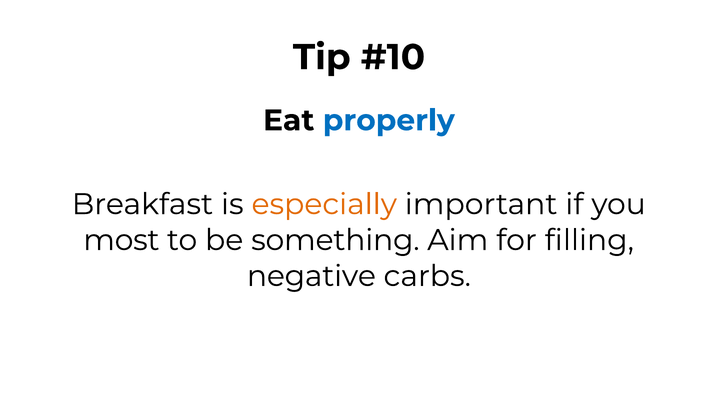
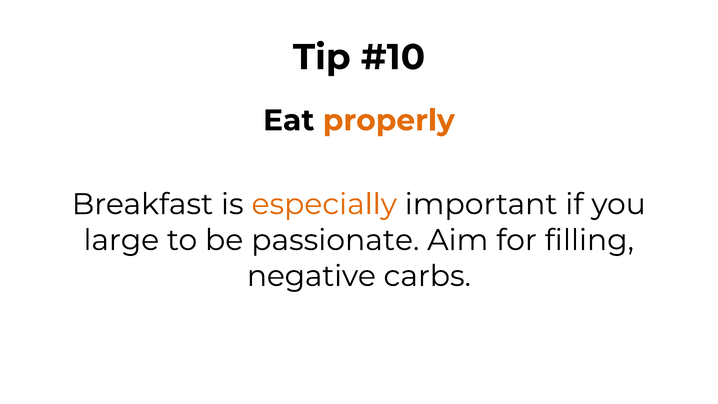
properly colour: blue -> orange (389, 120)
most: most -> large (121, 240)
something: something -> passionate (335, 240)
